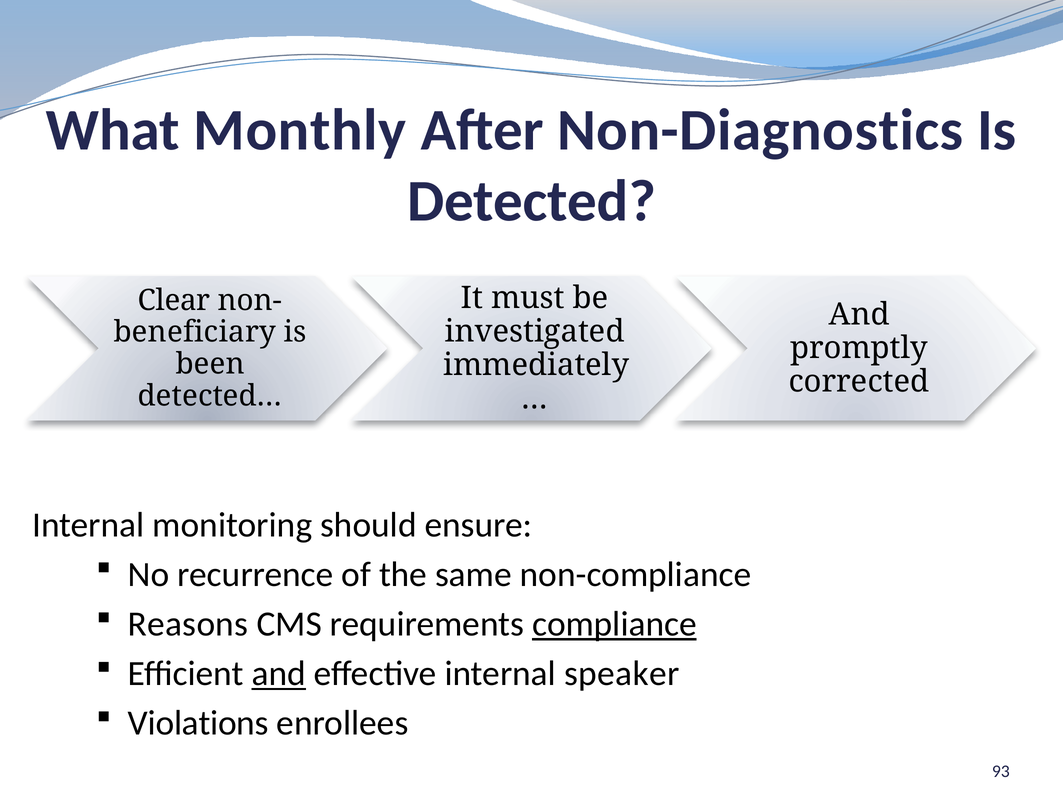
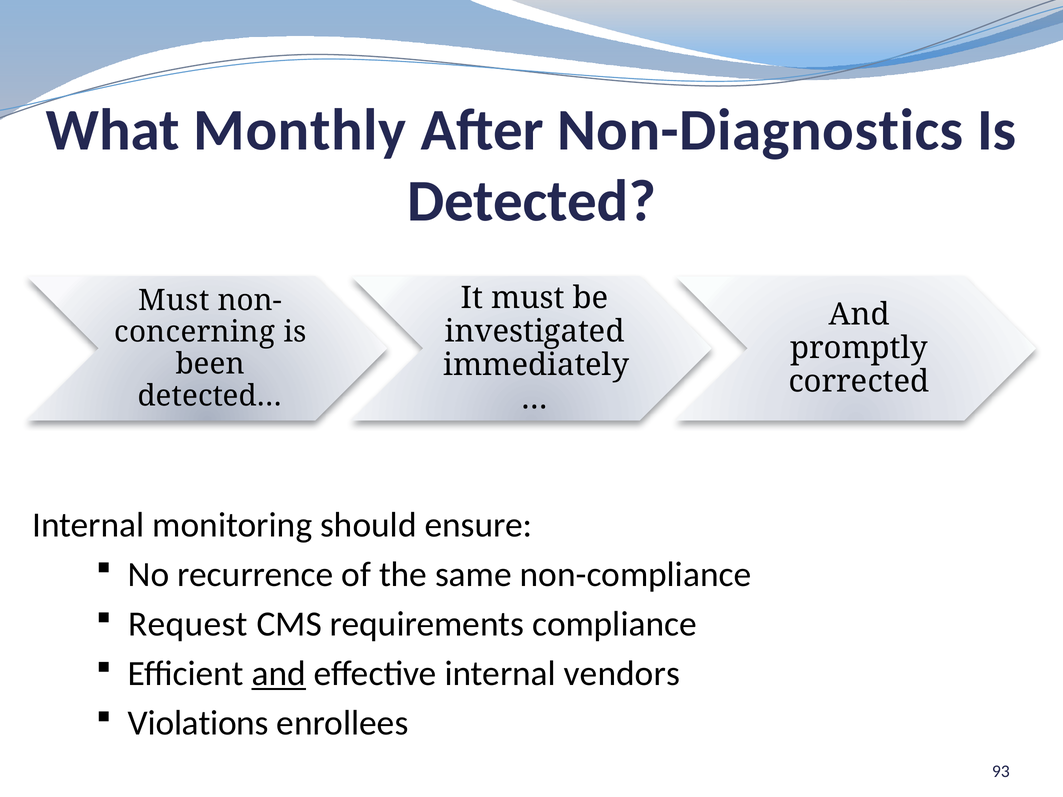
Clear: Clear -> Must (174, 300)
beneficiary: beneficiary -> concerning (195, 332)
Reasons: Reasons -> Request (188, 624)
compliance underline: present -> none (614, 624)
speaker: speaker -> vendors (622, 674)
